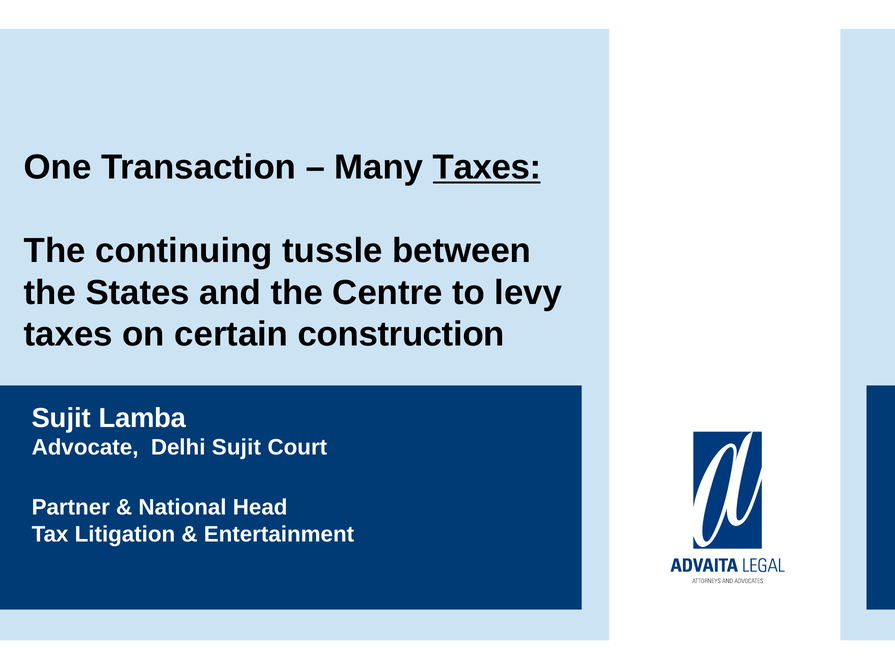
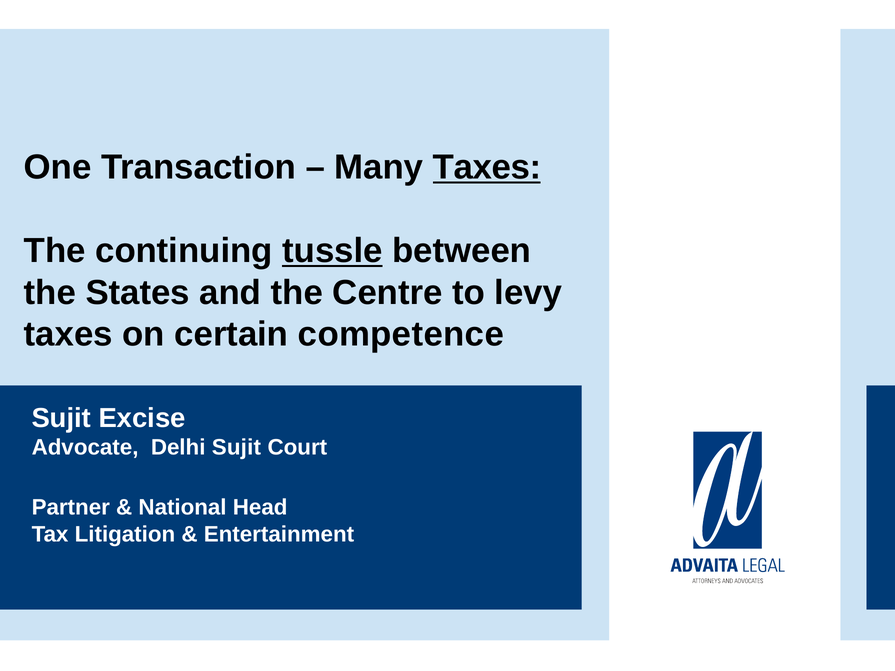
tussle underline: none -> present (332, 251)
construction: construction -> competence (401, 335)
Lamba: Lamba -> Excise (142, 418)
